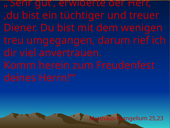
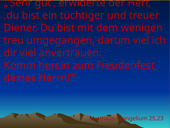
darum rief: rief -> viel (141, 40)
